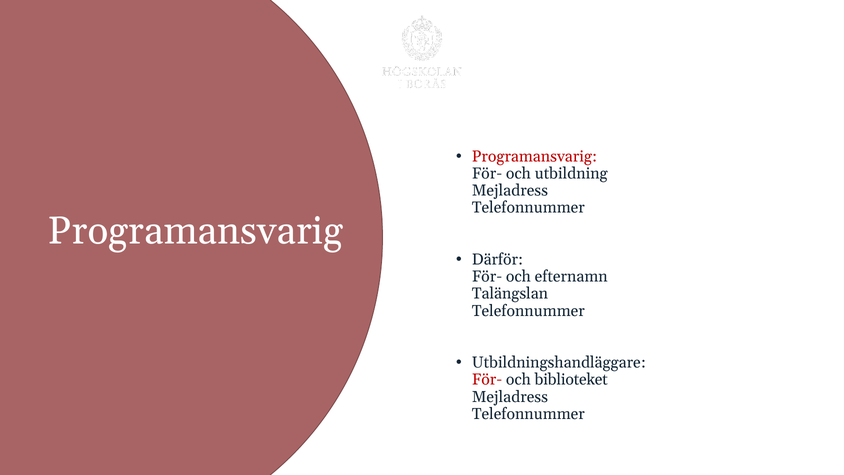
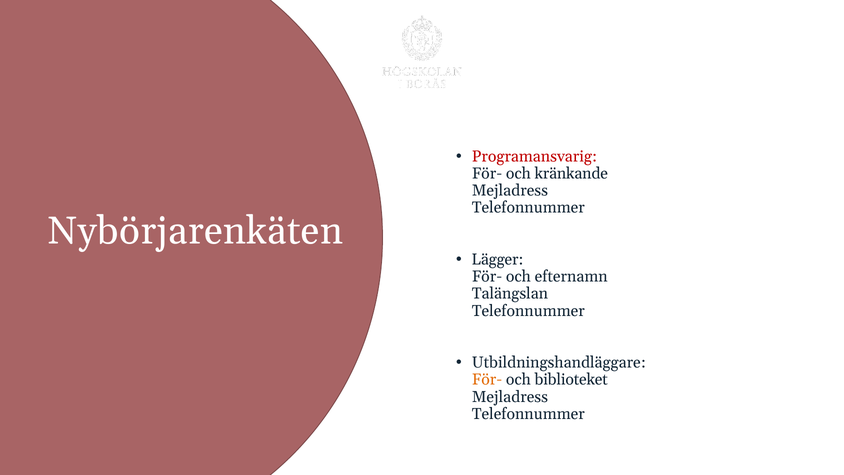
utbildning: utbildning -> kränkande (571, 173)
Programansvarig: Programansvarig -> Nybörjarenkäten (195, 231)
Därför: Därför -> Lägger (497, 259)
För- colour: red -> orange (487, 380)
